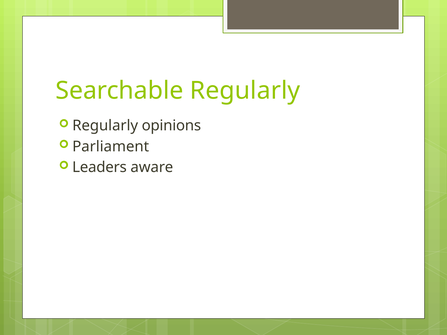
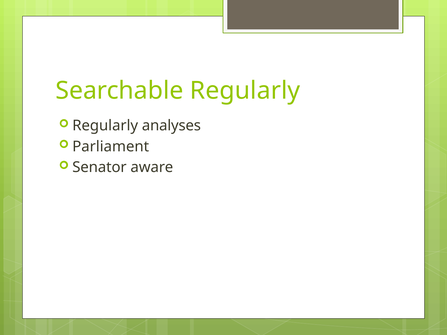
opinions: opinions -> analyses (171, 126)
Leaders: Leaders -> Senator (99, 168)
